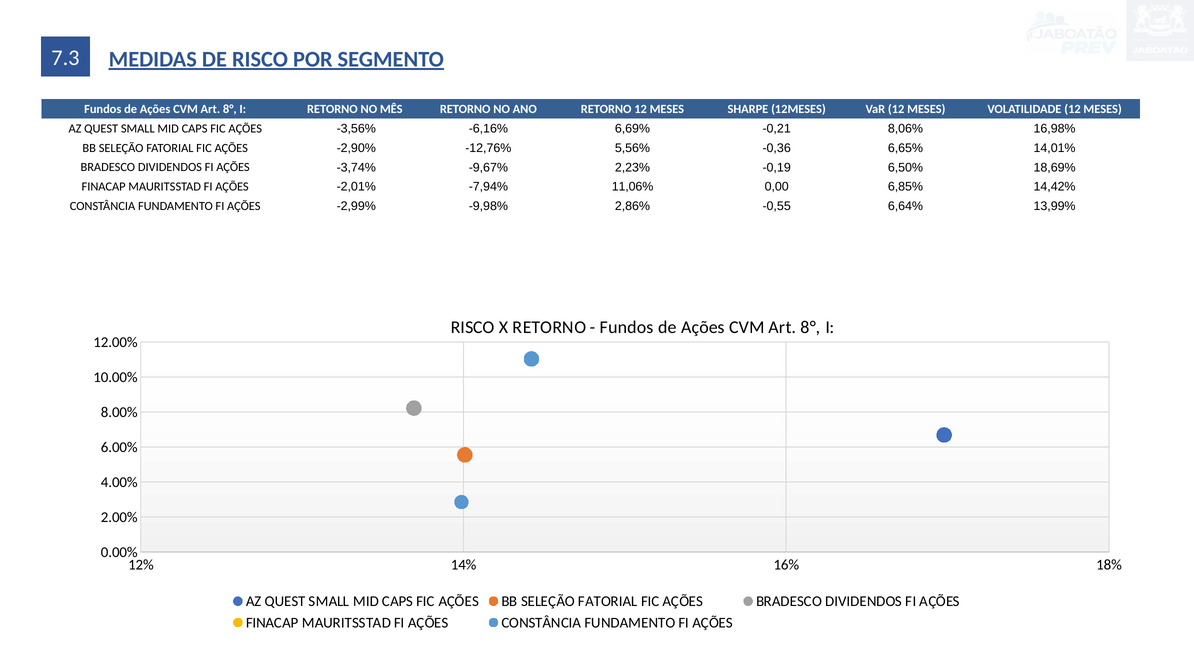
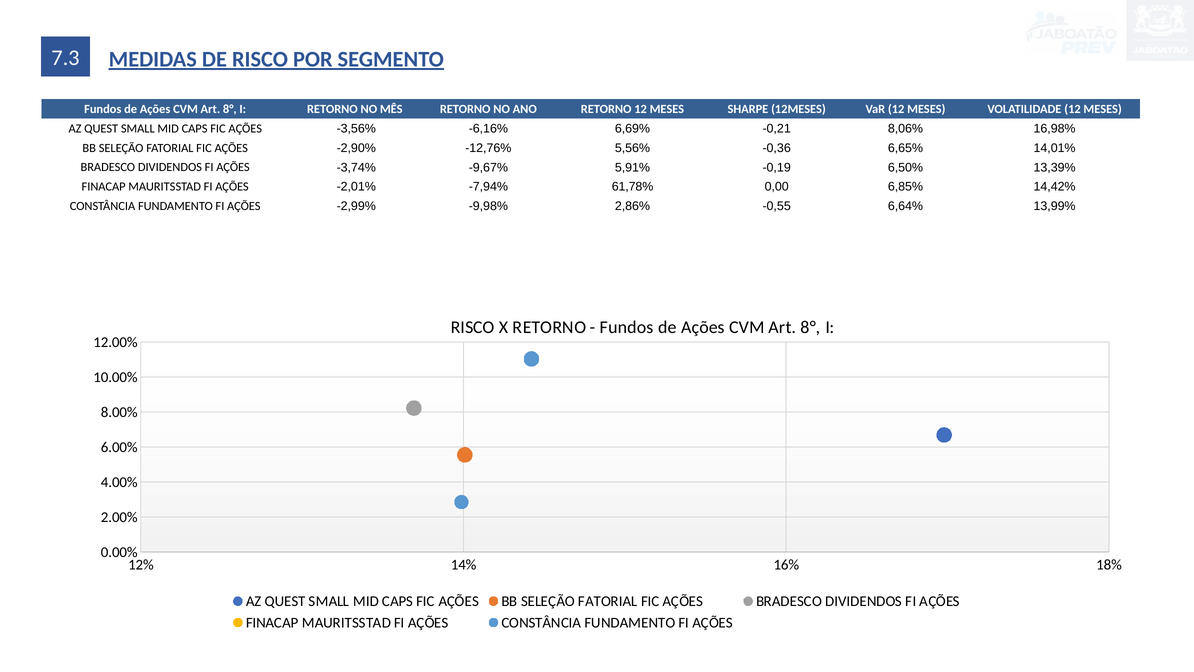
2,23%: 2,23% -> 5,91% (632, 167)
18,69%: 18,69% -> 13,39% (1055, 167)
11,06%: 11,06% -> 61,78% (633, 187)
